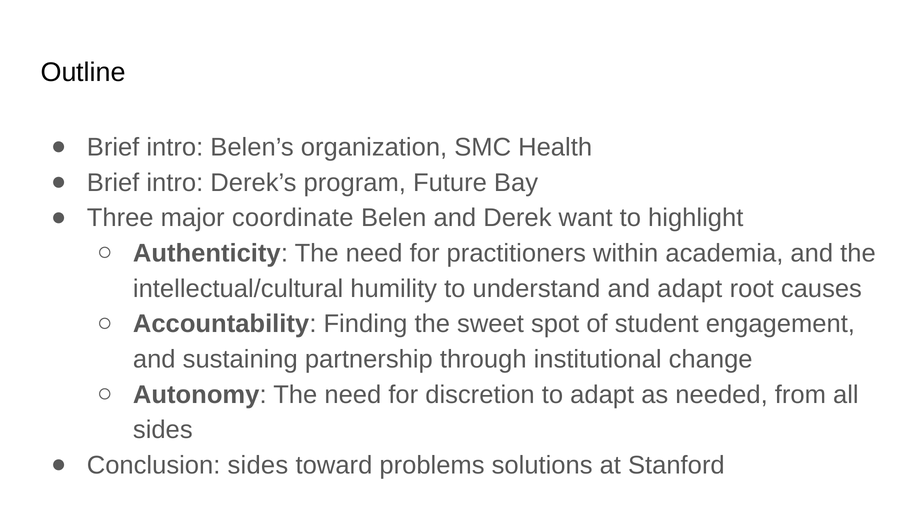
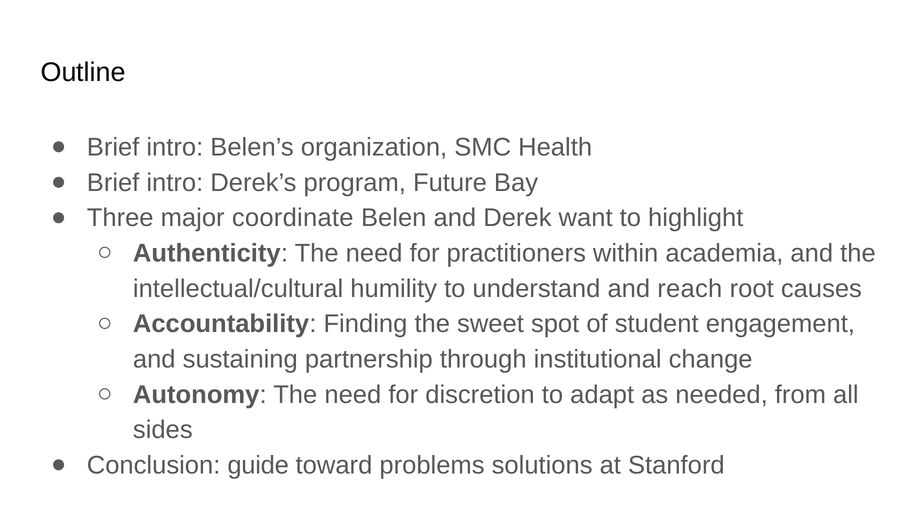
and adapt: adapt -> reach (690, 289)
Conclusion sides: sides -> guide (258, 465)
